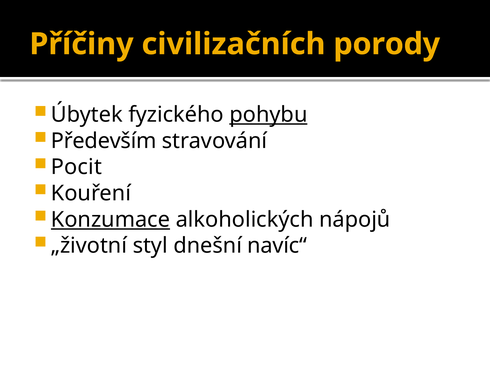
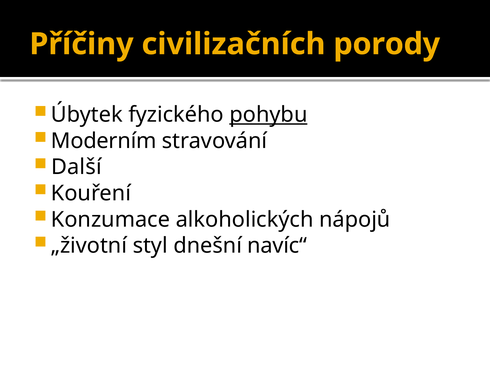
Především: Především -> Moderním (104, 141)
Pocit: Pocit -> Další (76, 167)
Konzumace underline: present -> none (111, 219)
